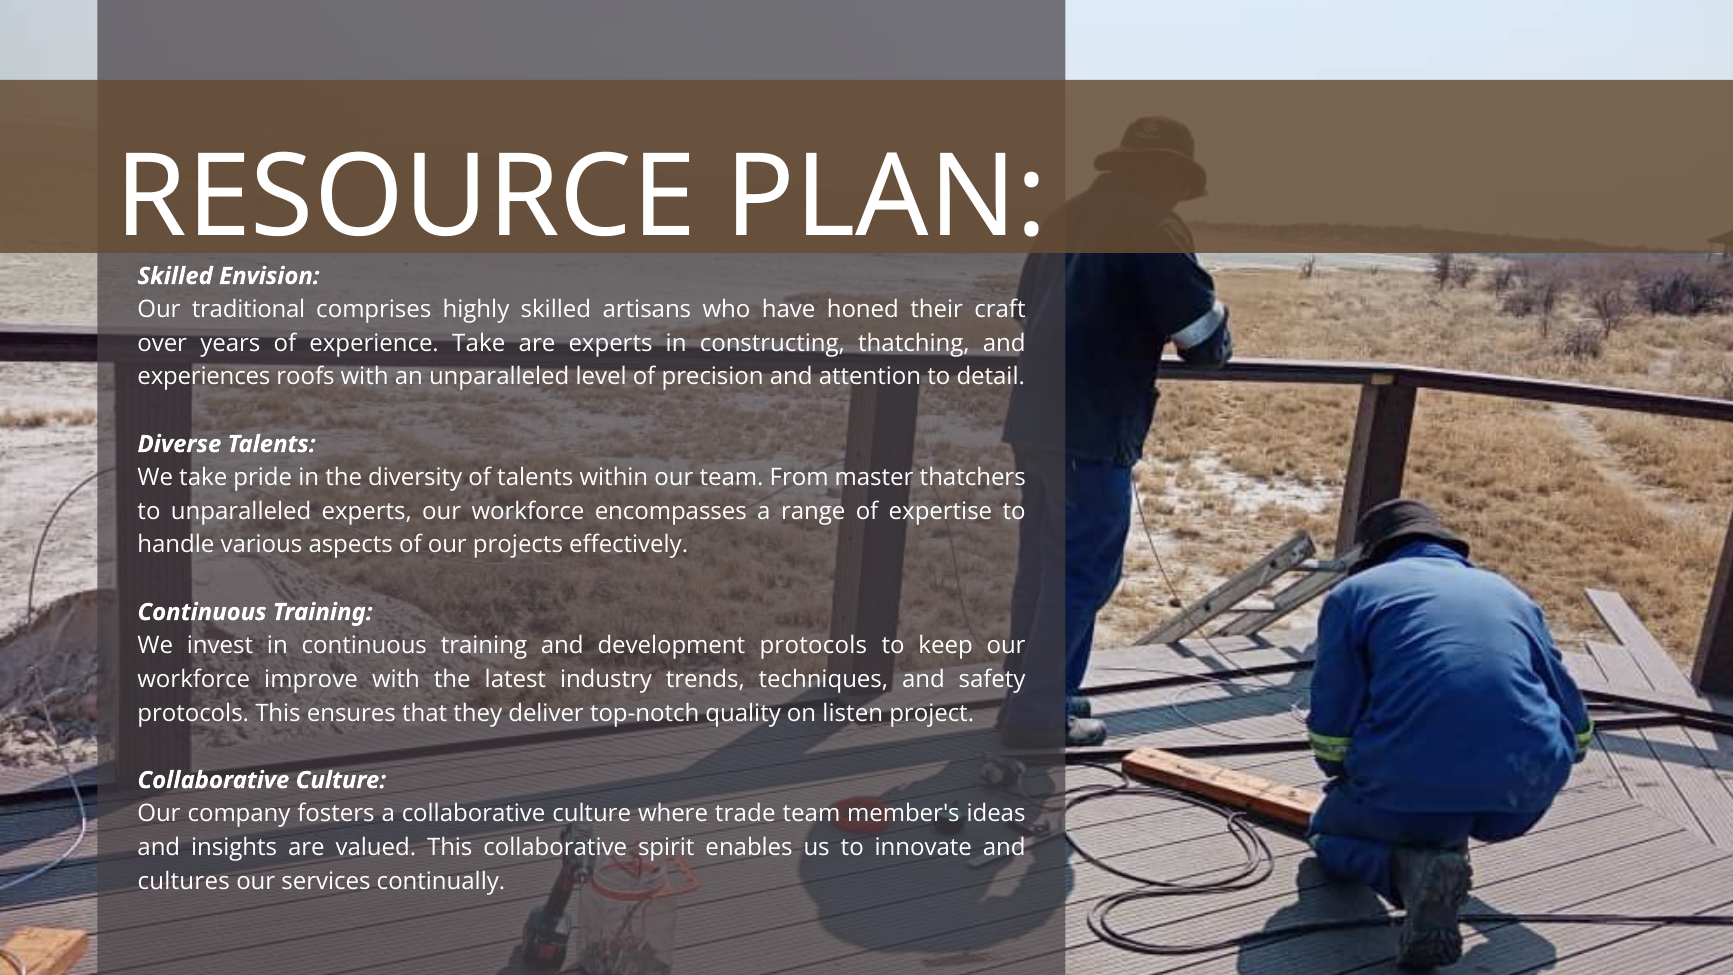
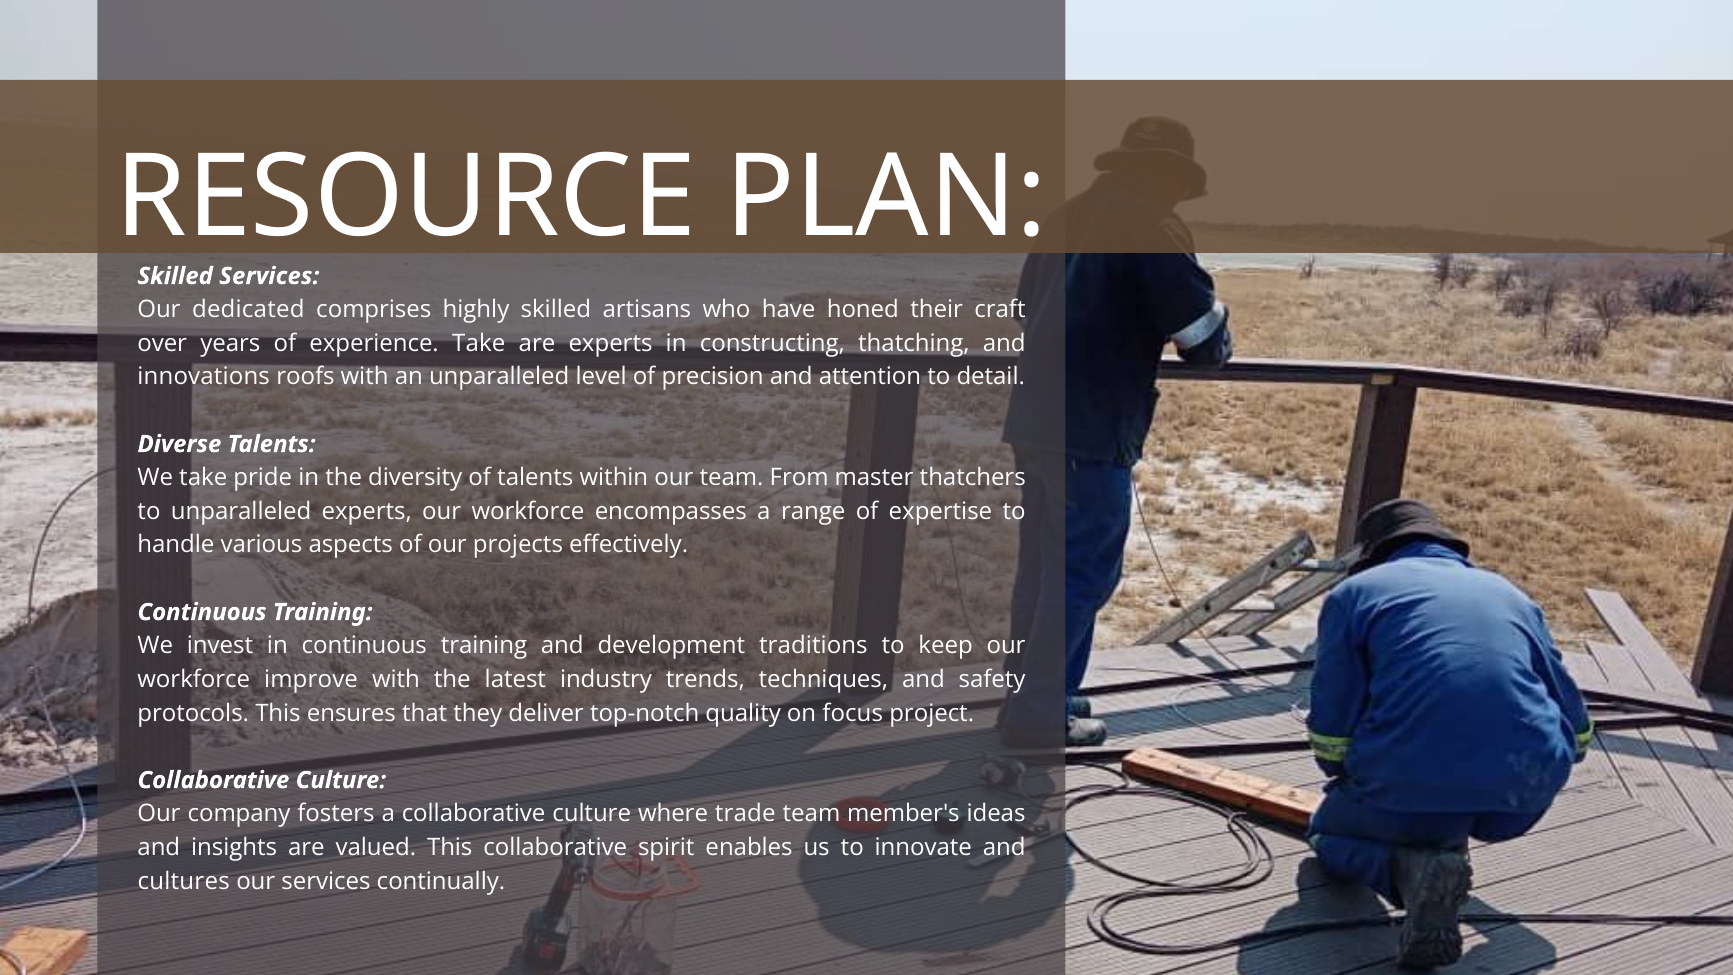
Skilled Envision: Envision -> Services (269, 276)
traditional: traditional -> dedicated (248, 310)
experiences: experiences -> innovations (204, 377)
development protocols: protocols -> traditions (813, 646)
listen: listen -> focus (853, 713)
